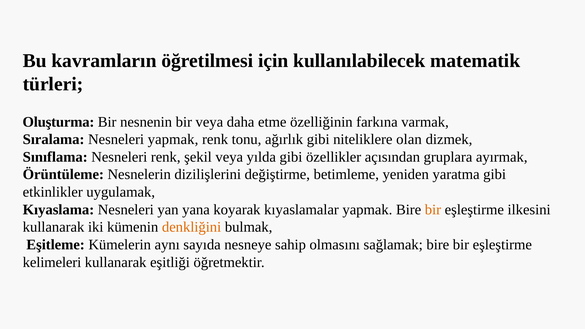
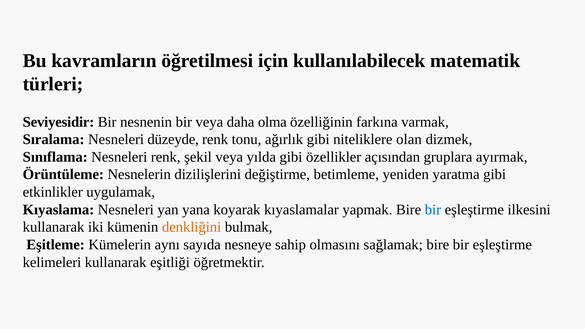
Oluşturma: Oluşturma -> Seviyesidir (58, 122)
etme: etme -> olma (272, 122)
Nesneleri yapmak: yapmak -> düzeyde (173, 139)
bir colour: orange -> blue (433, 210)
